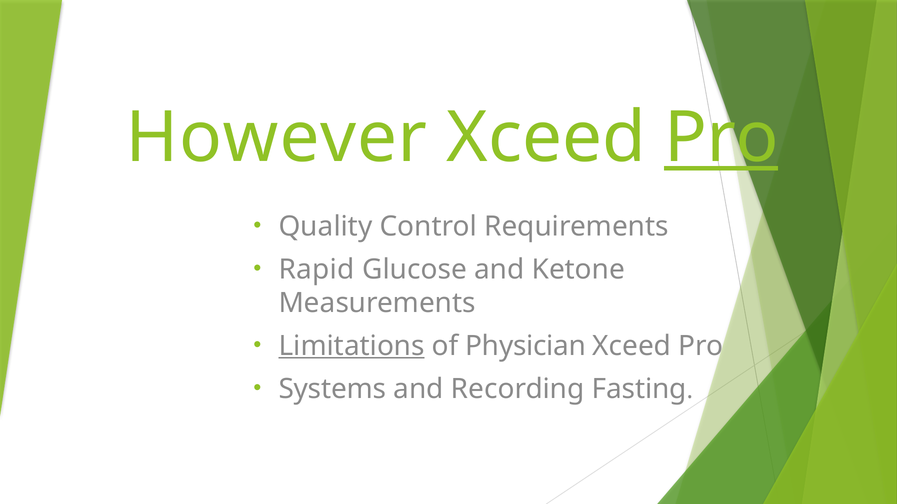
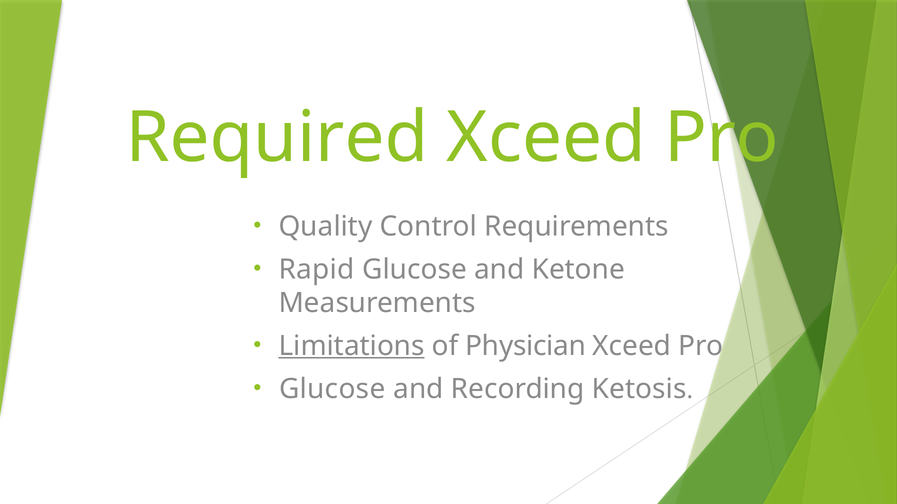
However: However -> Required (277, 138)
Pro underline: present -> none (721, 138)
Systems: Systems -> Glucose (332, 389)
Fasting: Fasting -> Ketosis (639, 389)
